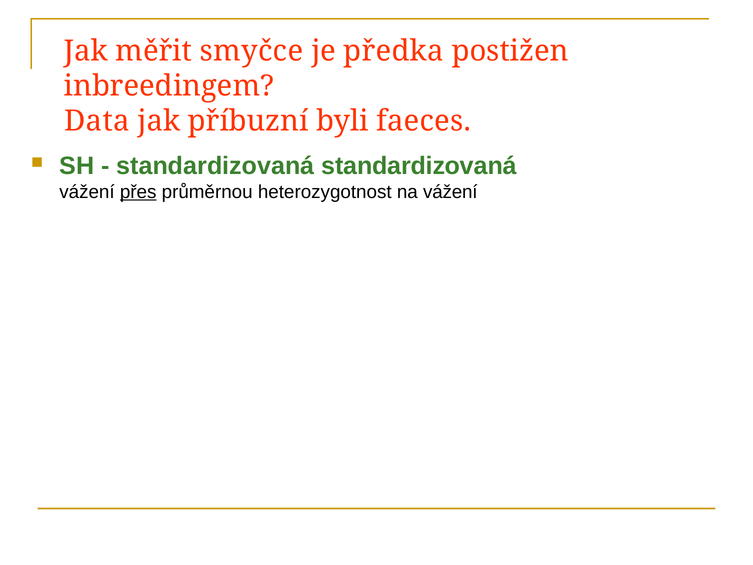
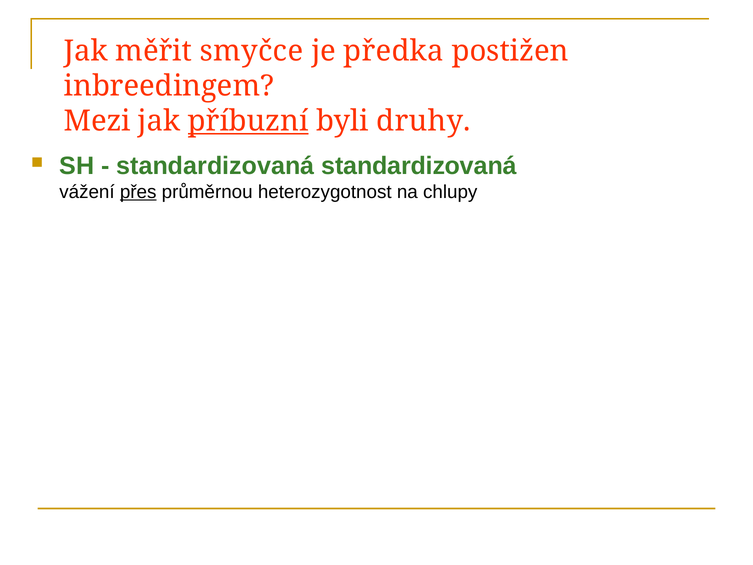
Data: Data -> Mezi (97, 121)
příbuzní underline: none -> present (248, 121)
faeces: faeces -> druhy (424, 121)
na vážení: vážení -> chlupy (450, 192)
